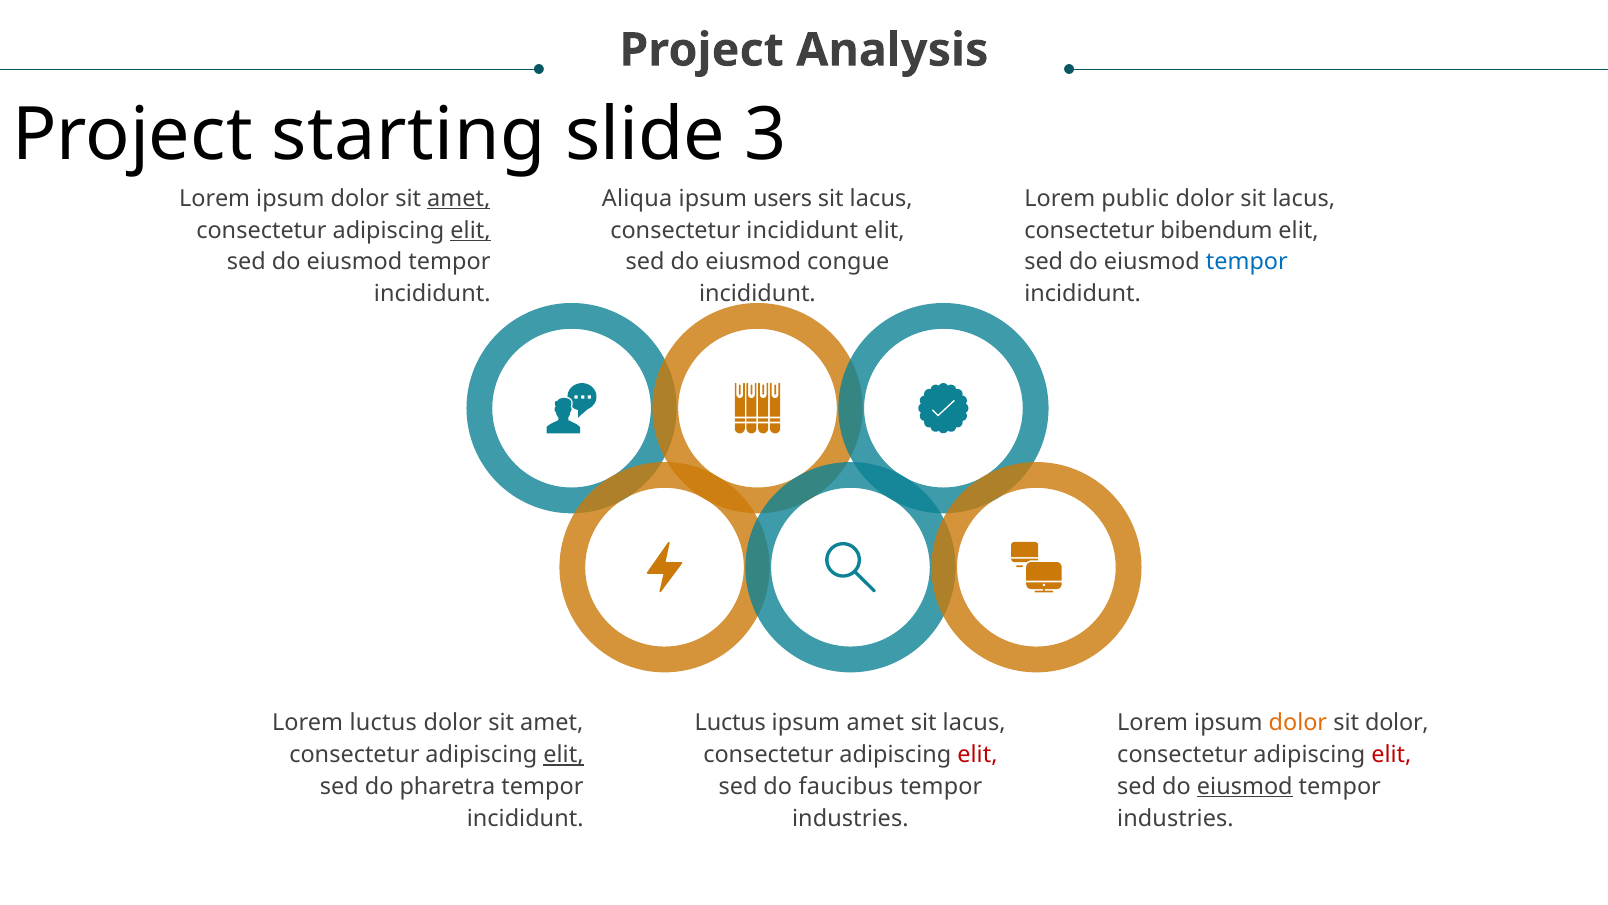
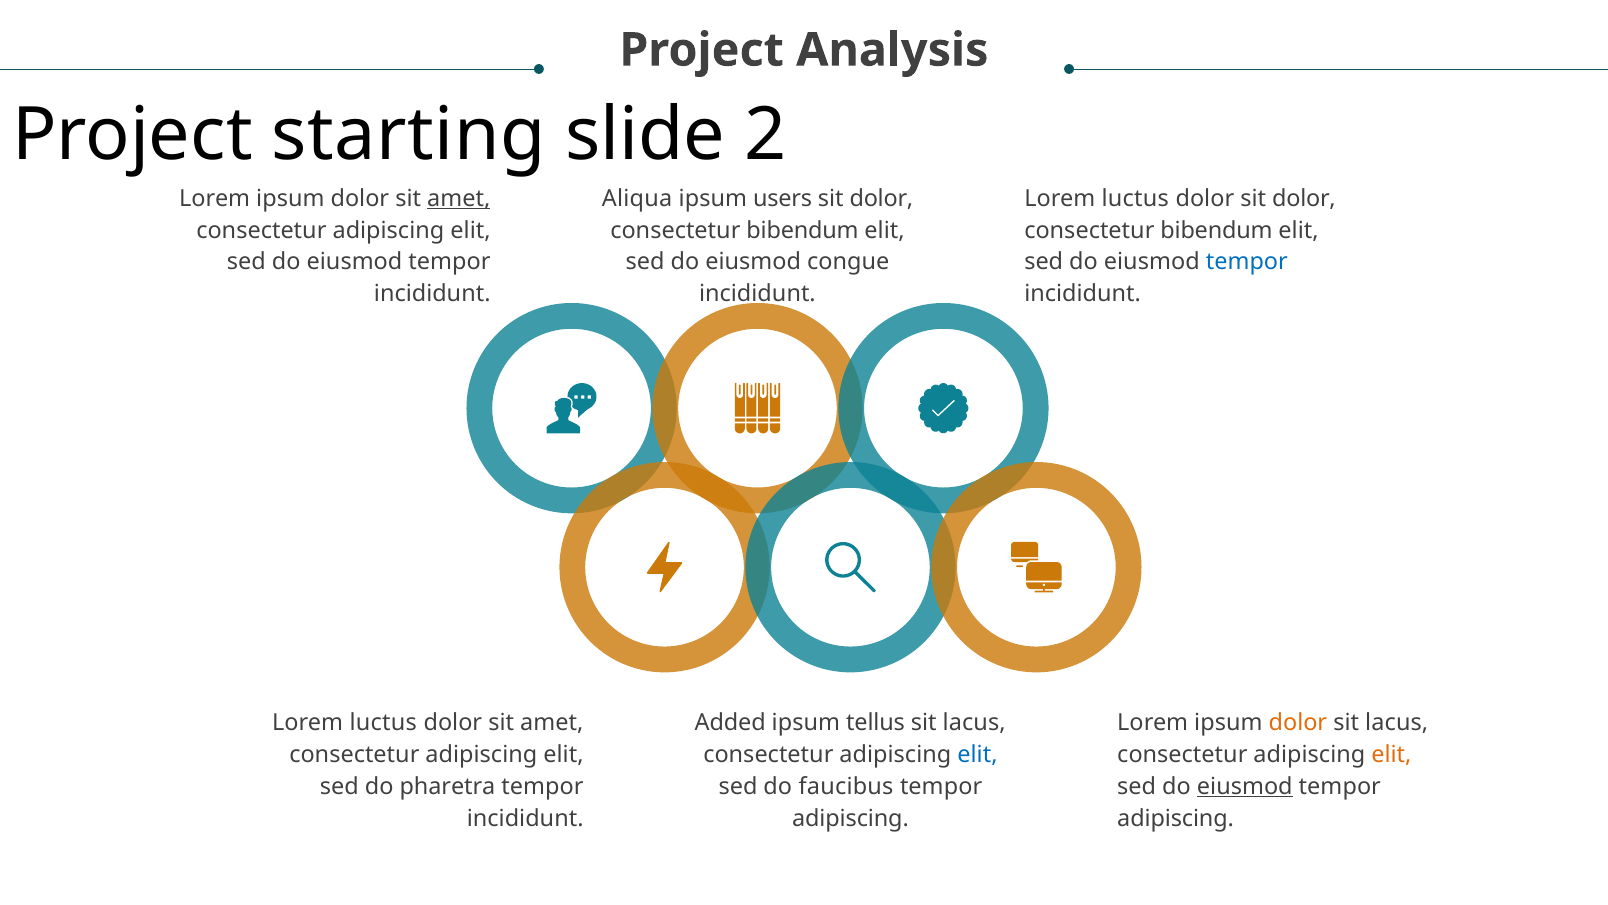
3: 3 -> 2 (765, 135)
lacus: lacus -> dolor (881, 198)
public: public -> luctus (1135, 198)
dolor sit lacus: lacus -> dolor (1304, 198)
elit underline: present -> none (471, 230)
incididunt: incididunt -> bibendum (803, 230)
Luctus: Luctus -> Added (730, 723)
ipsum amet: amet -> tellus (875, 723)
dolor: dolor -> lacus (1397, 723)
elit underline: present -> none (563, 754)
elit colour: red -> blue (977, 754)
elit colour: red -> orange (1391, 754)
industries: industries -> adipiscing (850, 818)
industries: industries -> adipiscing (1176, 818)
